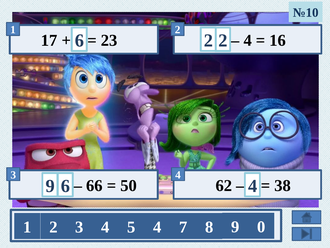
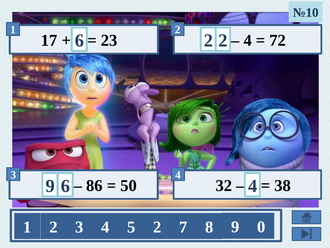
16: 16 -> 72 (278, 40)
62: 62 -> 32 (224, 185)
66: 66 -> 86 (94, 185)
5 4: 4 -> 2 (157, 227)
